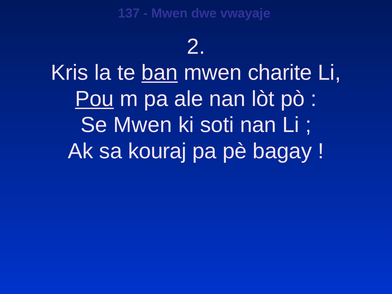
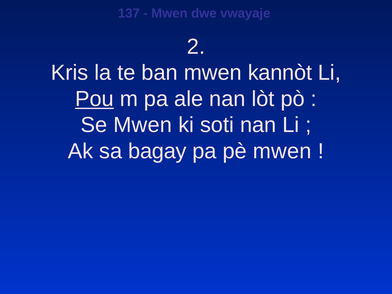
ban underline: present -> none (160, 73)
charite: charite -> kannòt (280, 73)
kouraj: kouraj -> bagay (157, 151)
pè bagay: bagay -> mwen (282, 151)
